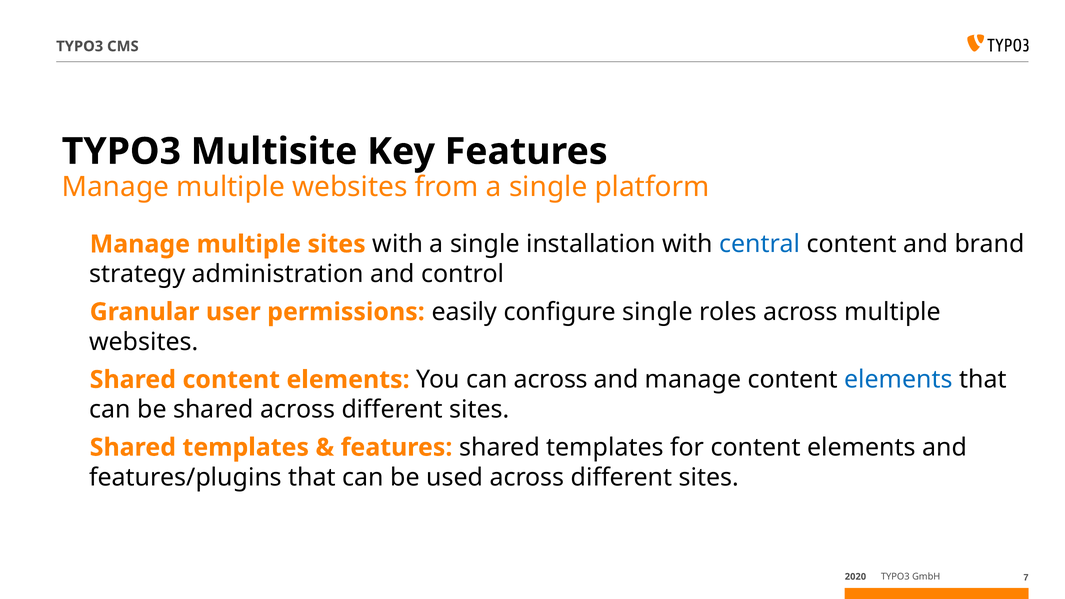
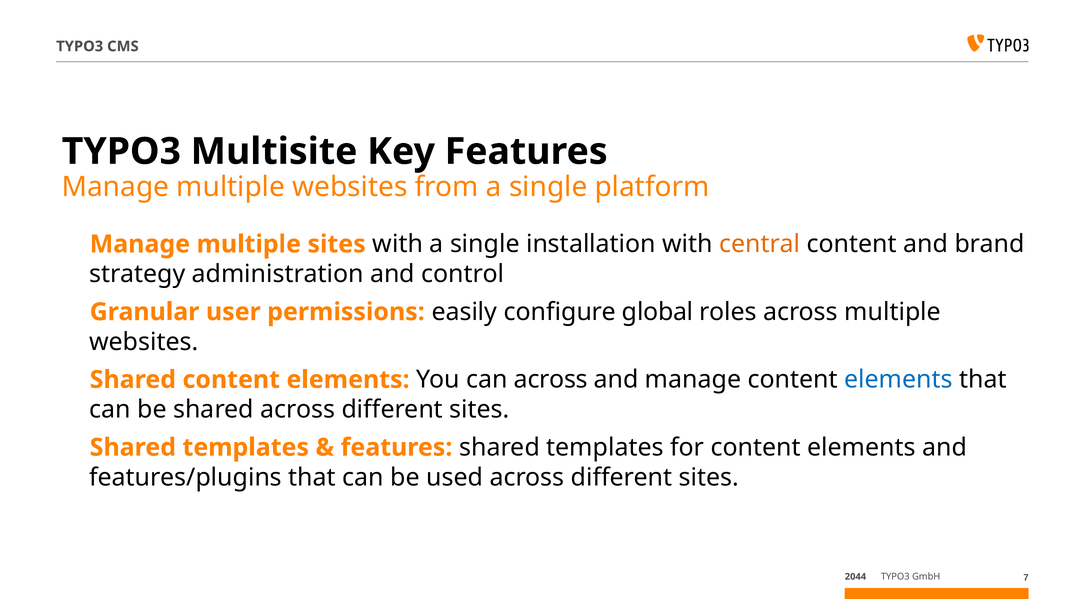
central colour: blue -> orange (760, 244)
configure single: single -> global (658, 312)
2020: 2020 -> 2044 (855, 577)
